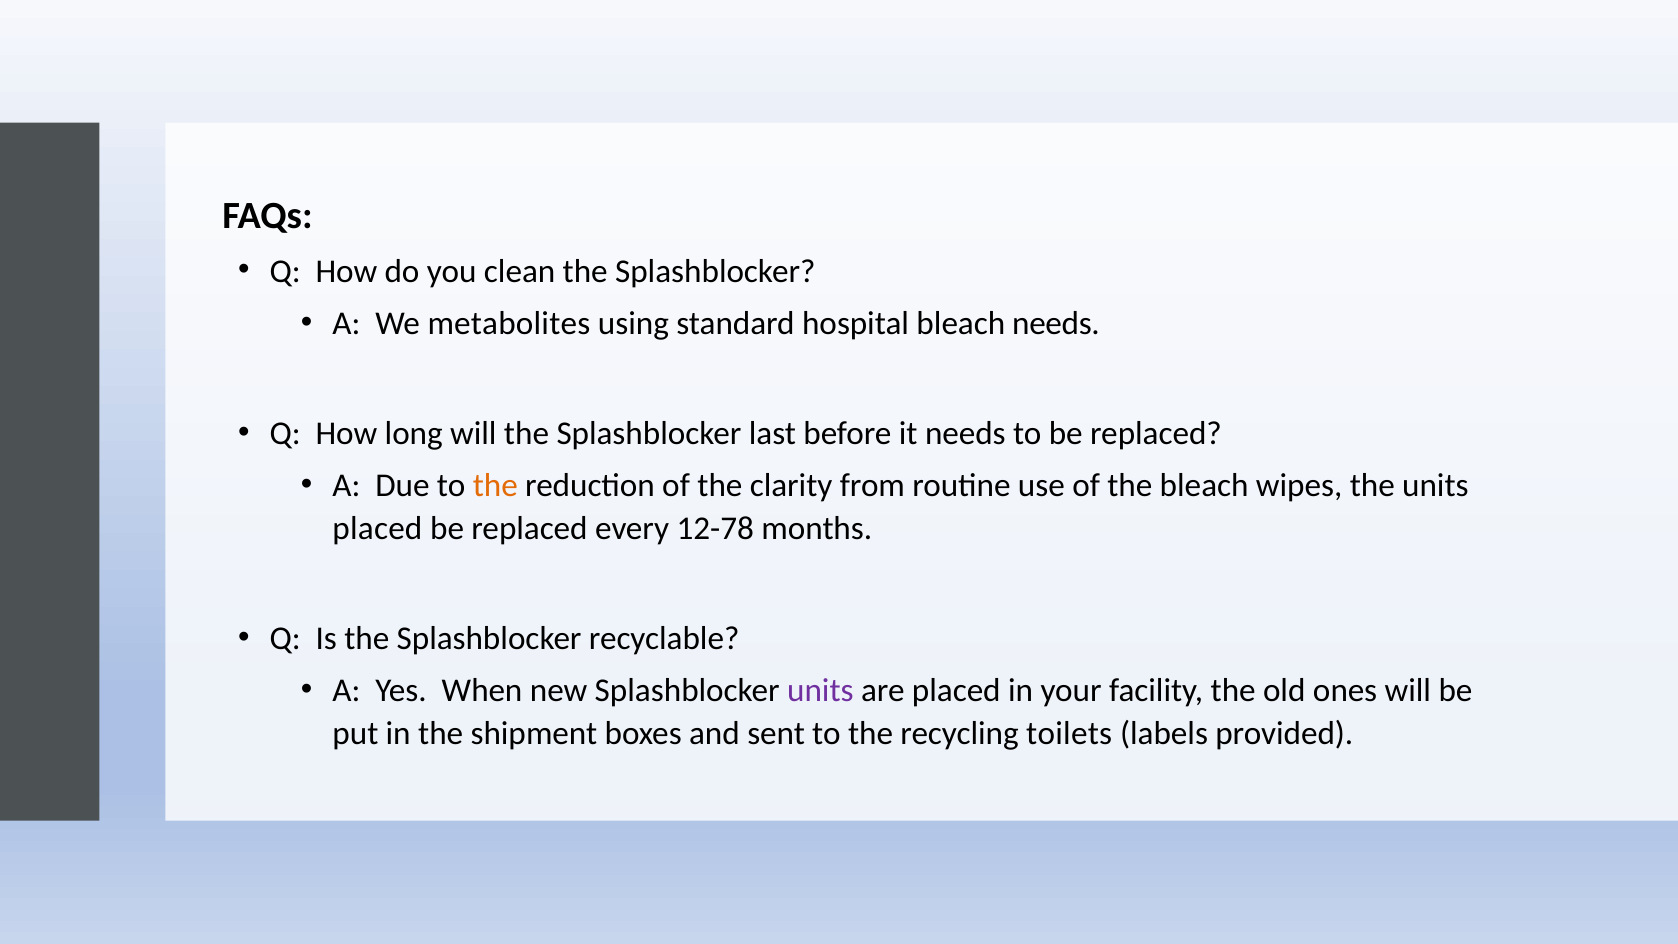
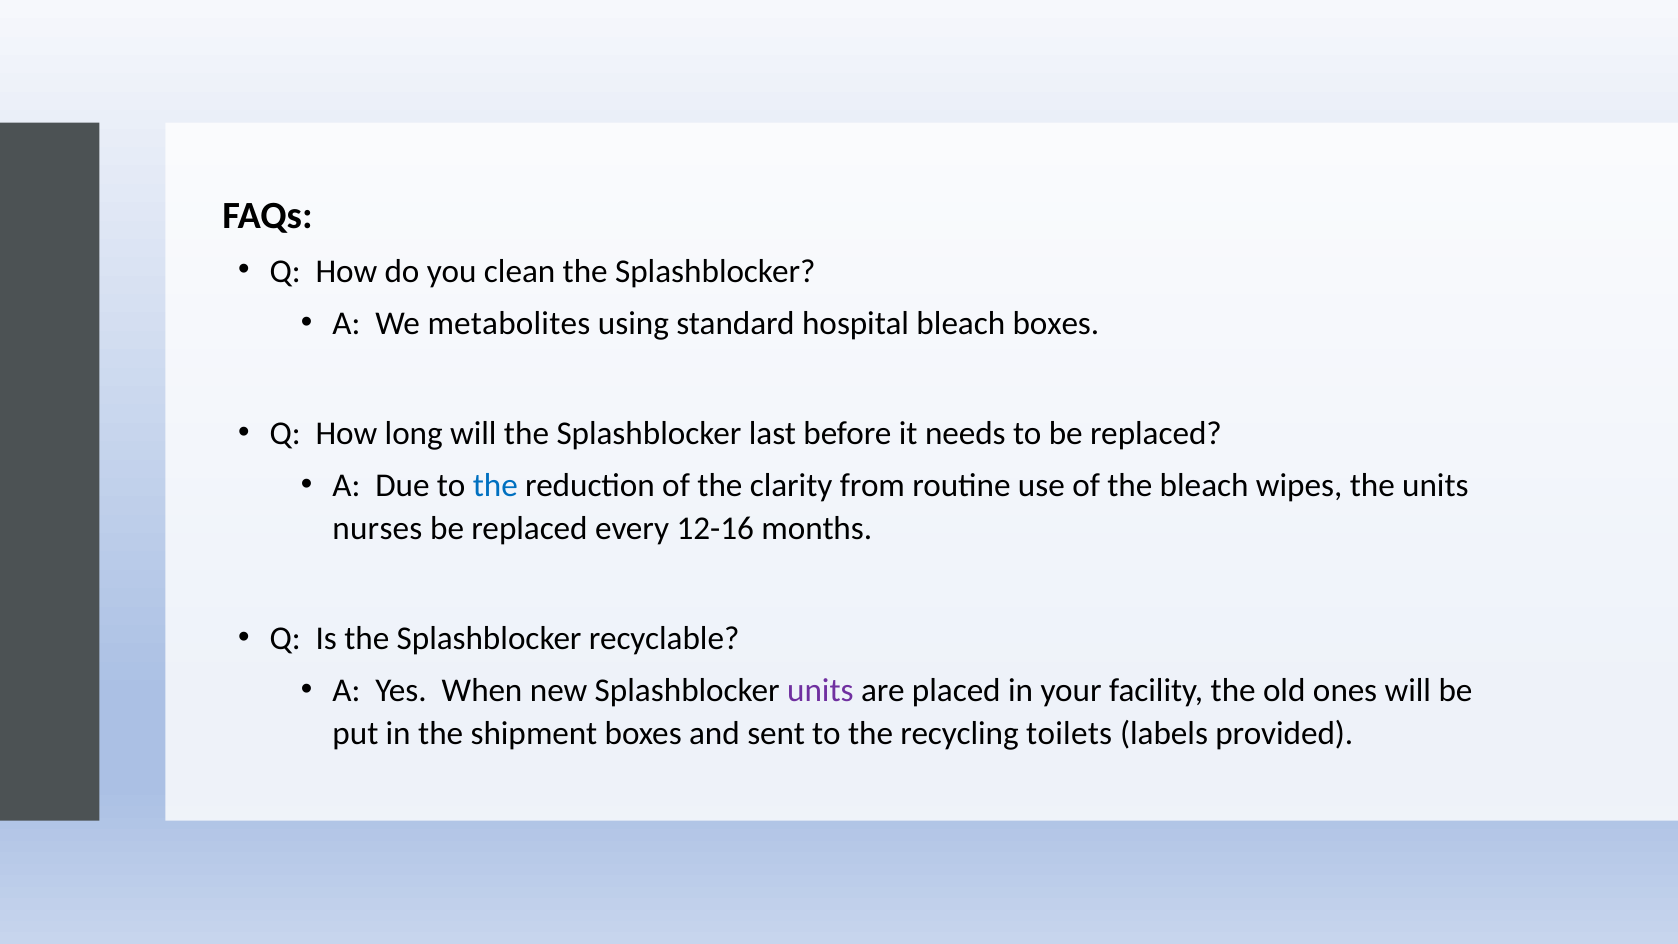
bleach needs: needs -> boxes (1056, 323)
the colour: orange -> blue (495, 486)
placed: placed -> nurses (377, 529)
12-78: 12-78 -> 12-16 (715, 529)
